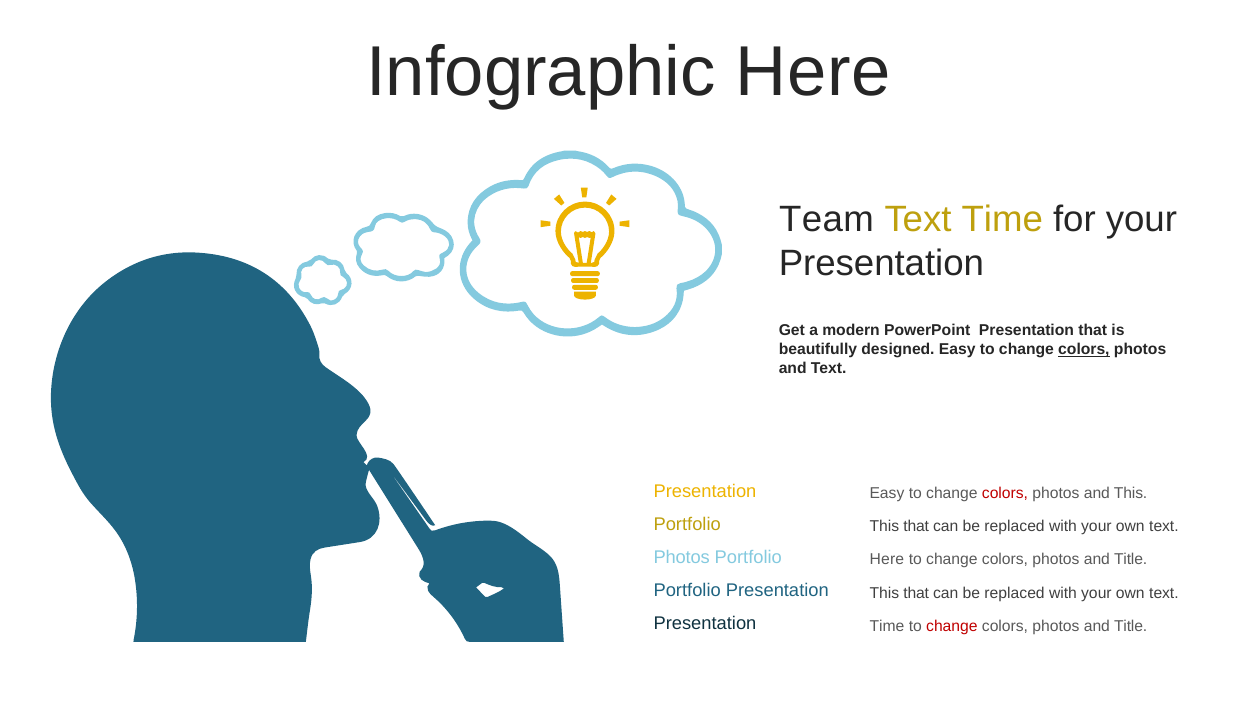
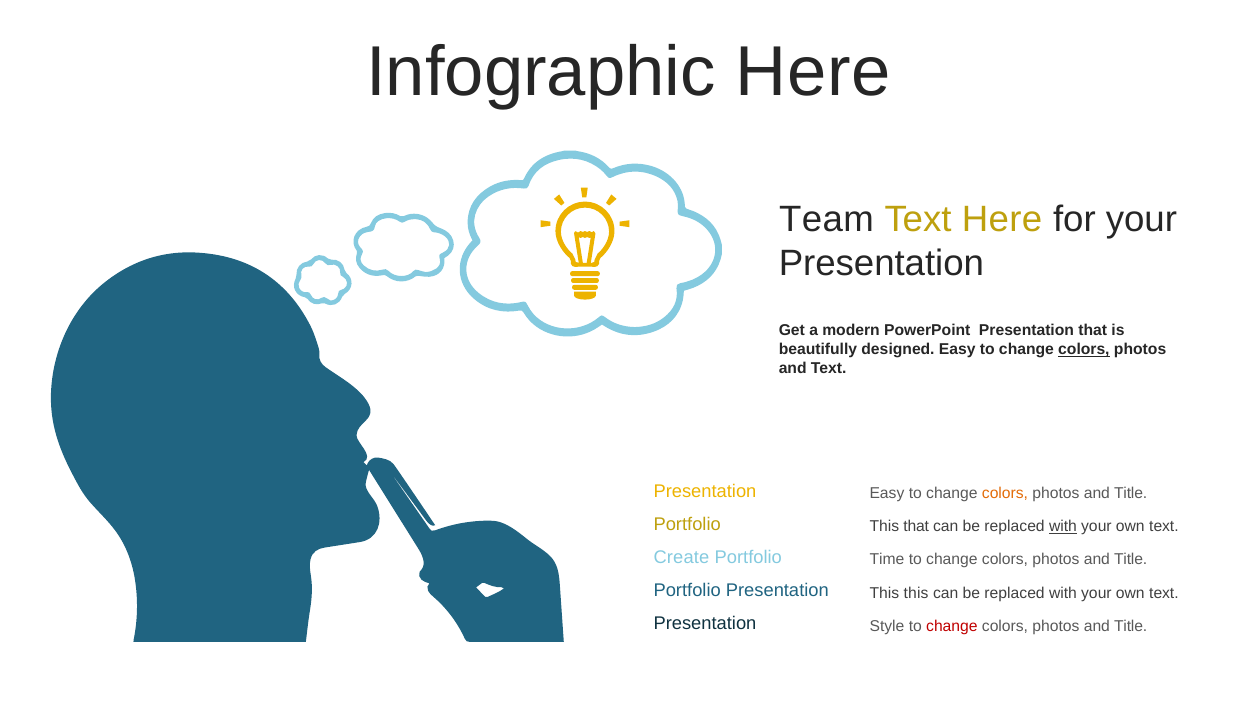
Time: Time -> Here (1002, 219)
colors colour: red -> orange (1005, 494)
This: This -> Title (1131, 494)
with underline: none -> present (1063, 527)
Photos: Photos -> Create (681, 558)
Here: Here -> Time (887, 560)
that: that -> this (916, 593)
Time: Time -> Style (887, 626)
